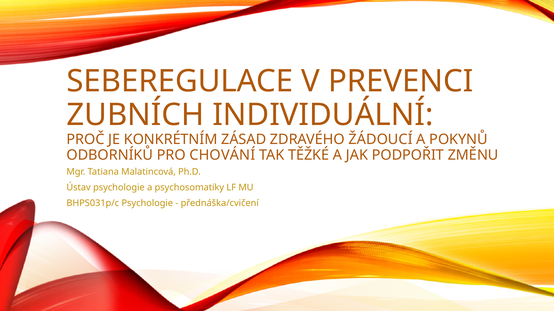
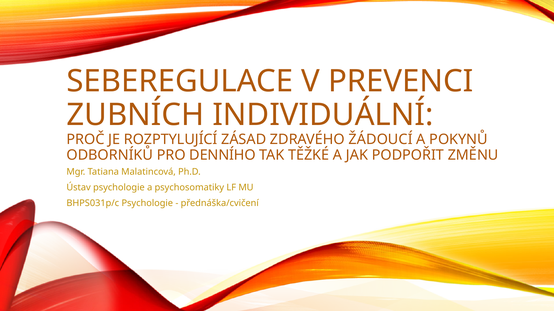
KONKRÉTNÍM: KONKRÉTNÍM -> ROZPTYLUJÍCÍ (171, 140)
CHOVÁNÍ: CHOVÁNÍ -> DENNÍHO (223, 155)
